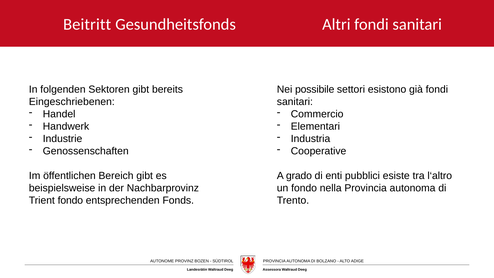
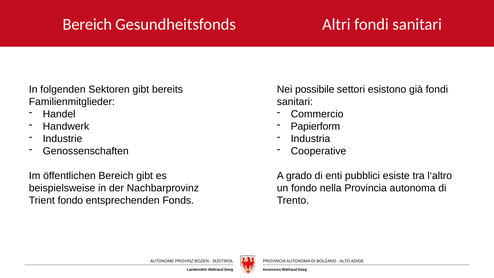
Beitritt: Beitritt -> Bereich (87, 24)
Eingeschriebenen: Eingeschriebenen -> Familienmitglieder (72, 102)
Elementari: Elementari -> Papierform (315, 126)
